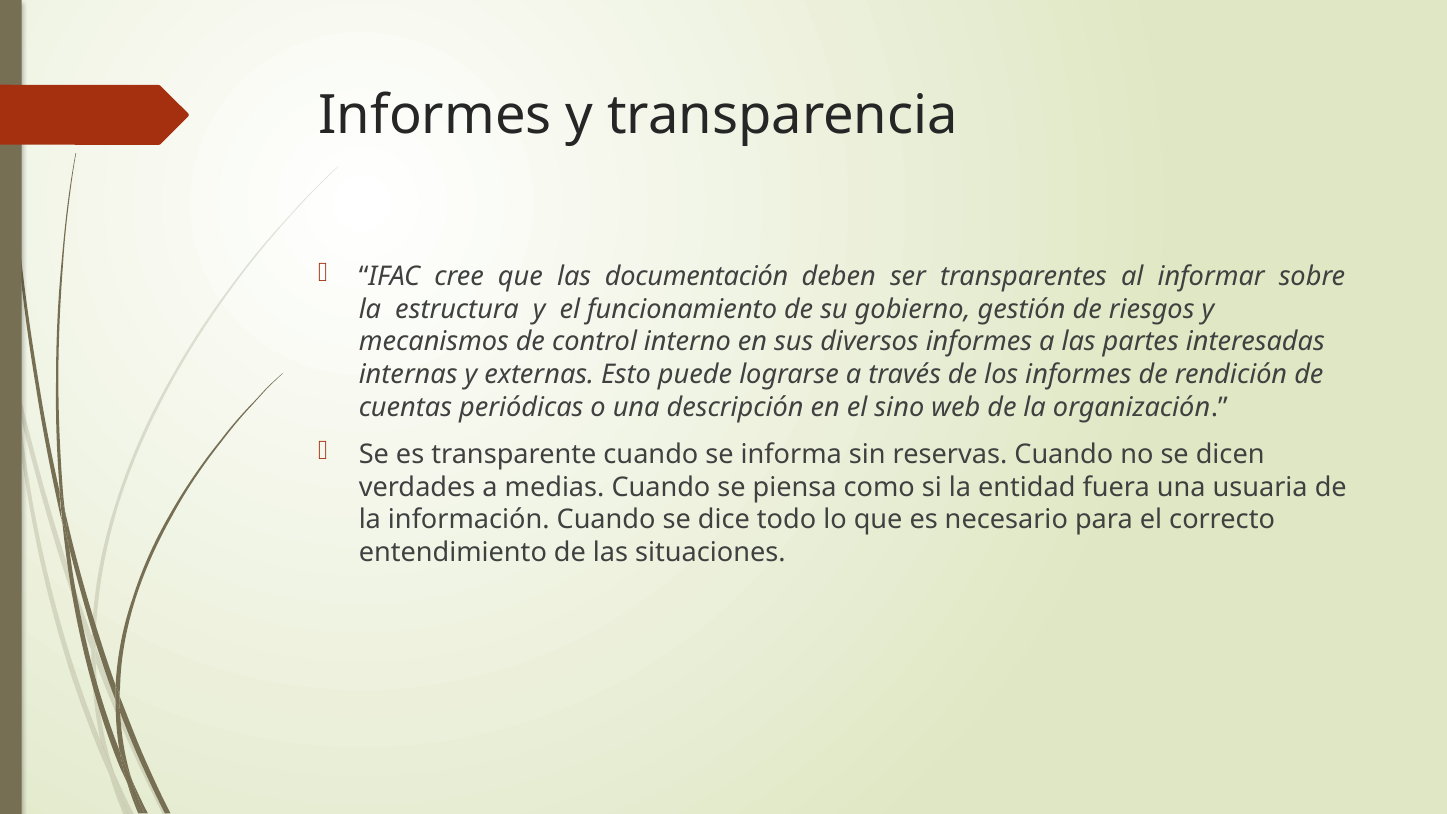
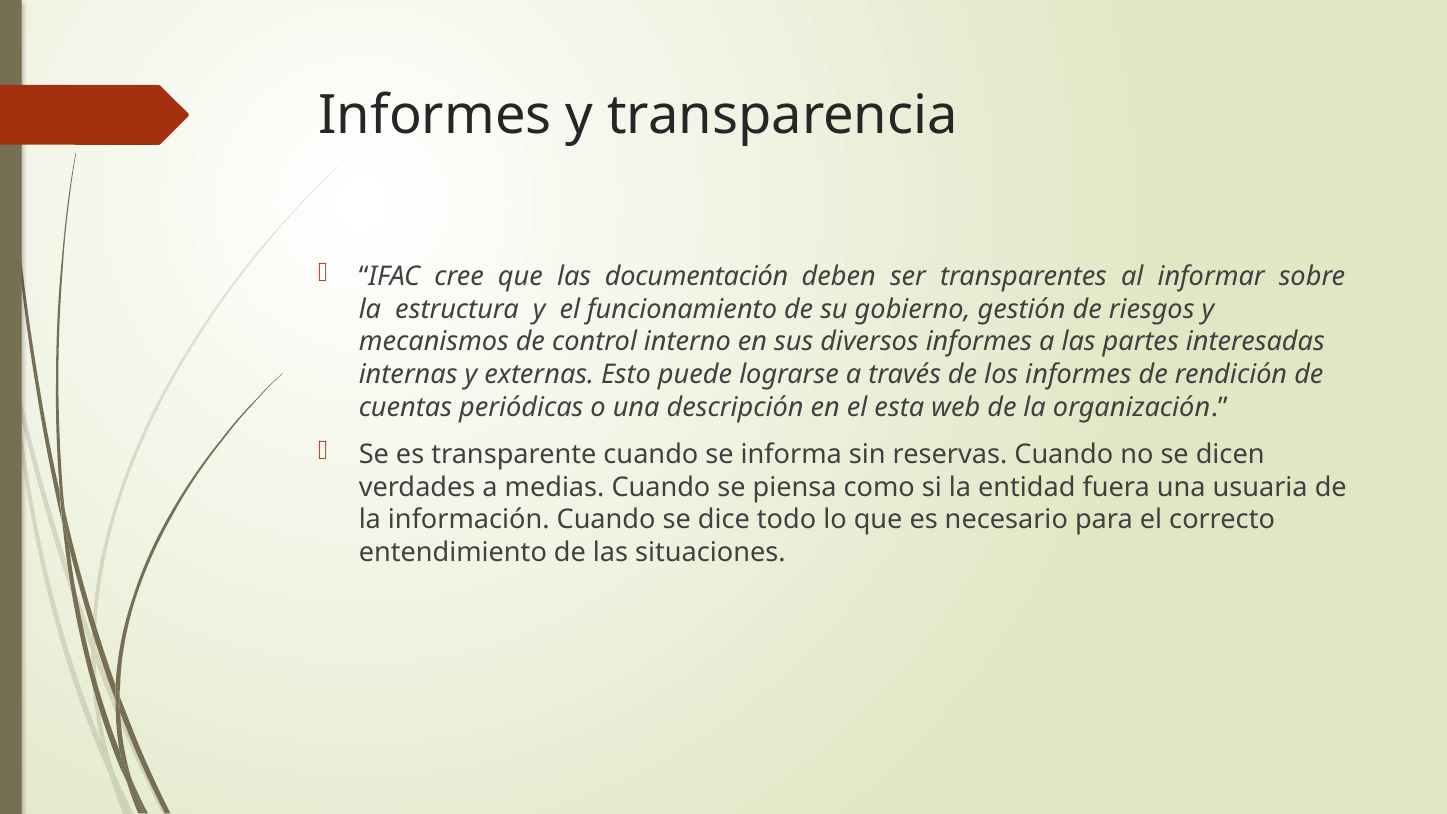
sino: sino -> esta (899, 407)
